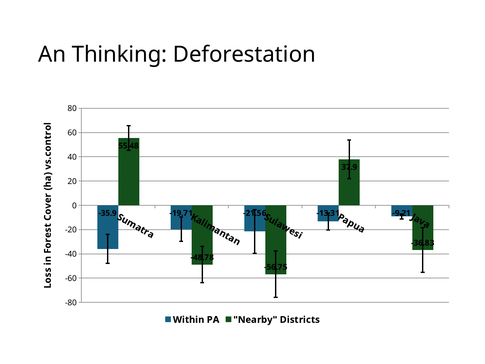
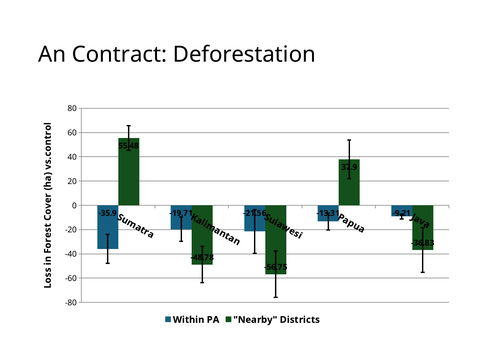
Thinking: Thinking -> Contract (119, 54)
